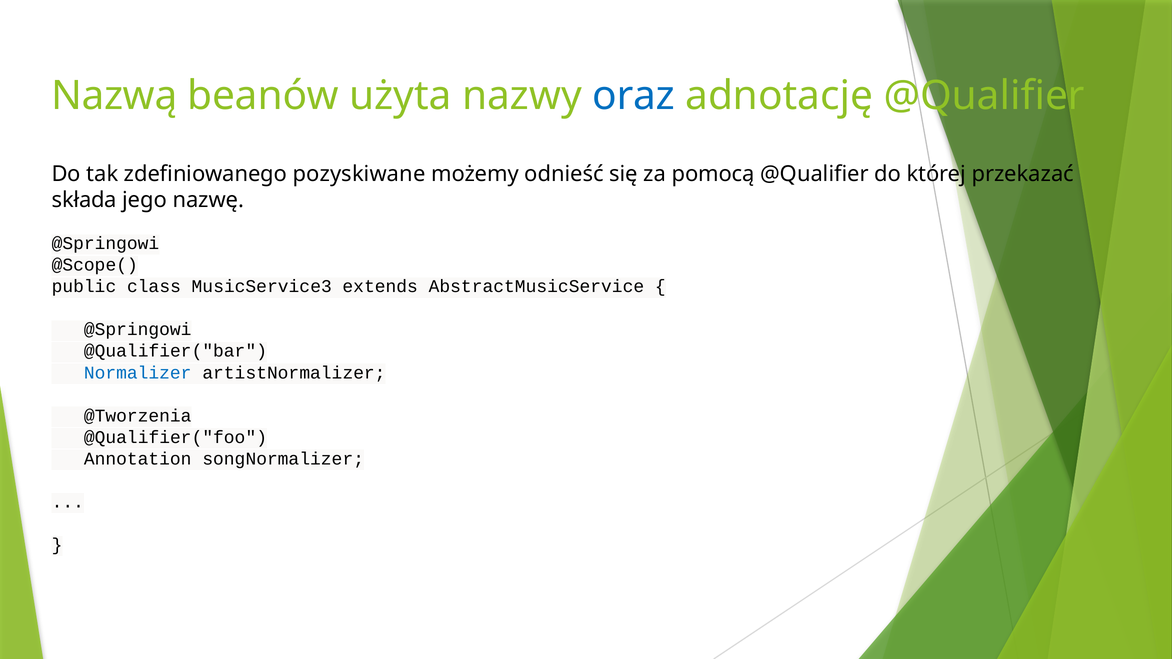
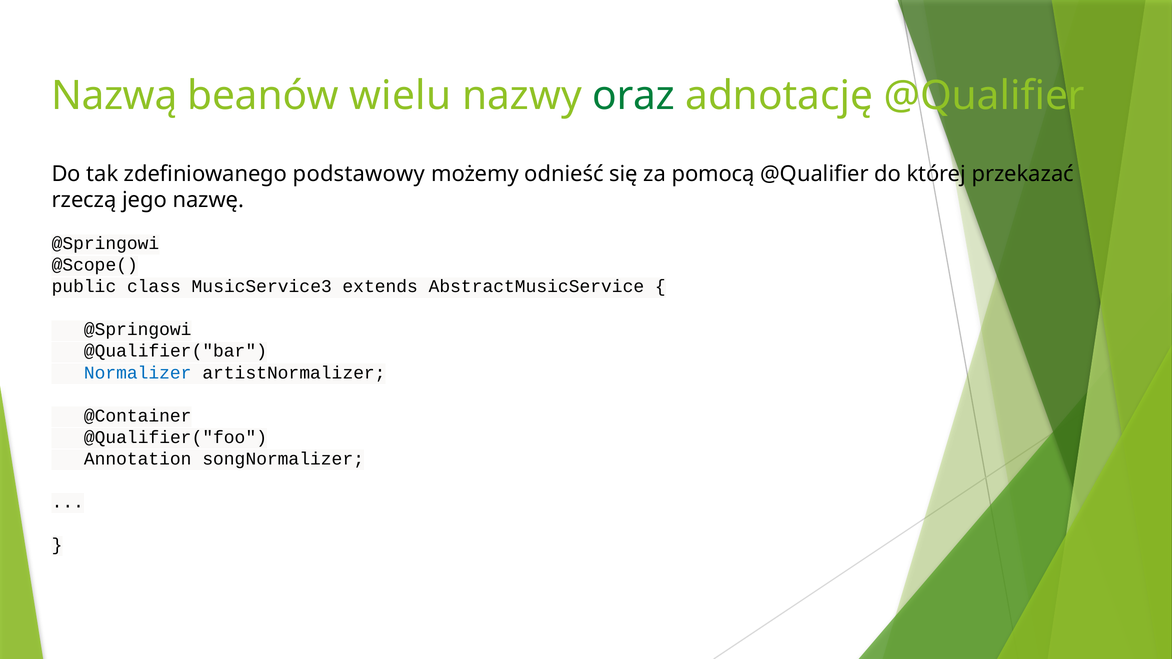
użyta: użyta -> wielu (400, 96)
oraz colour: blue -> green (634, 96)
pozyskiwane: pozyskiwane -> podstawowy (359, 174)
składa: składa -> rzeczą (84, 200)
@Tworzenia: @Tworzenia -> @Container (138, 416)
